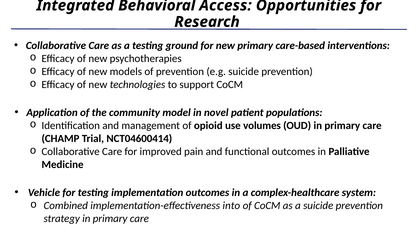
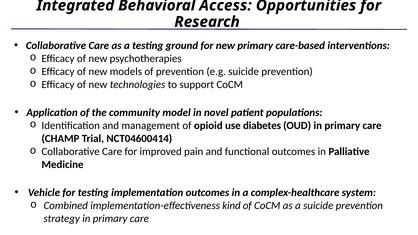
volumes: volumes -> diabetes (262, 126)
into: into -> kind (231, 206)
